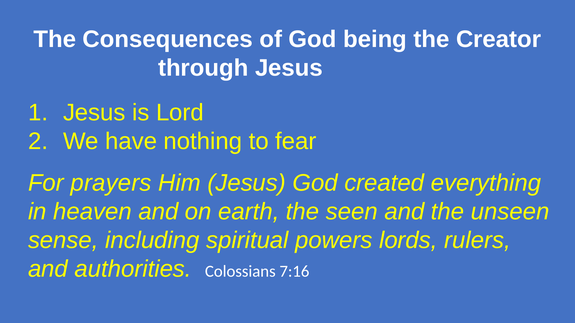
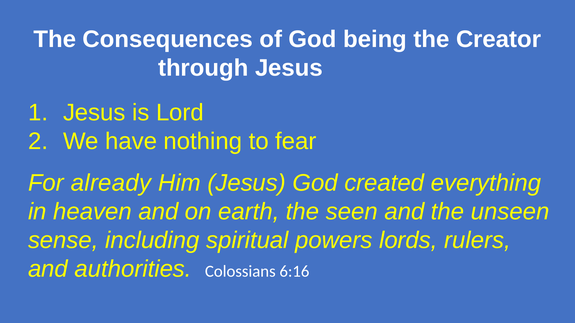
prayers: prayers -> already (111, 183)
7:16: 7:16 -> 6:16 (294, 272)
